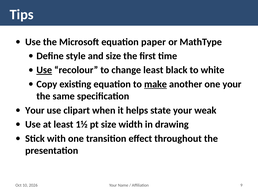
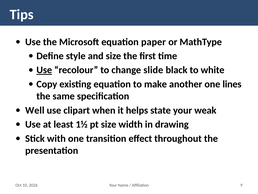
change least: least -> slide (153, 70)
make underline: present -> none (155, 84)
one your: your -> lines (232, 84)
Your: Your -> Well (35, 110)
